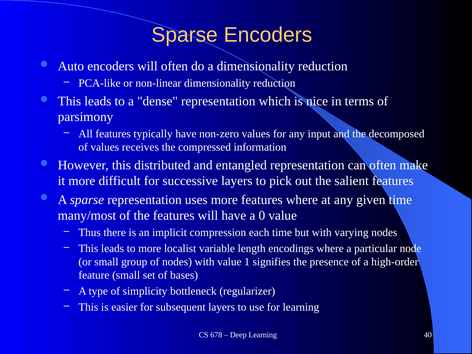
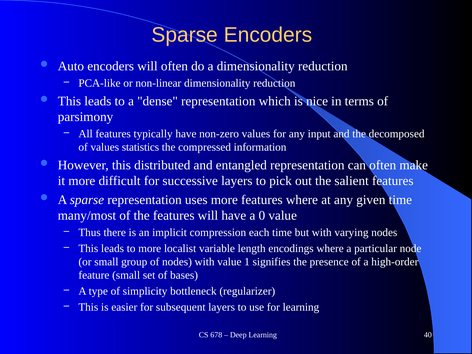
receives: receives -> statistics (141, 147)
